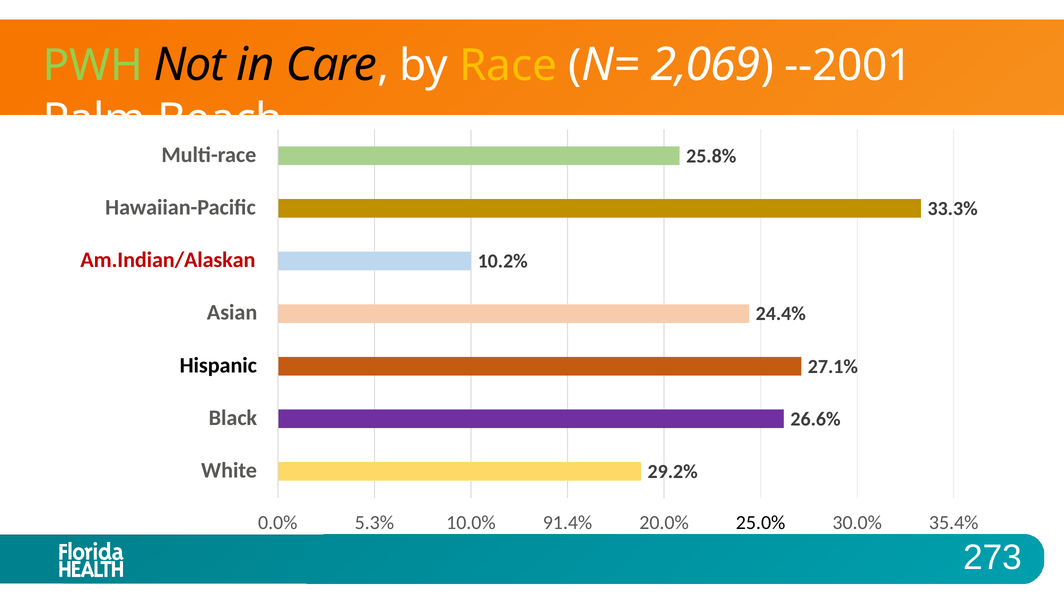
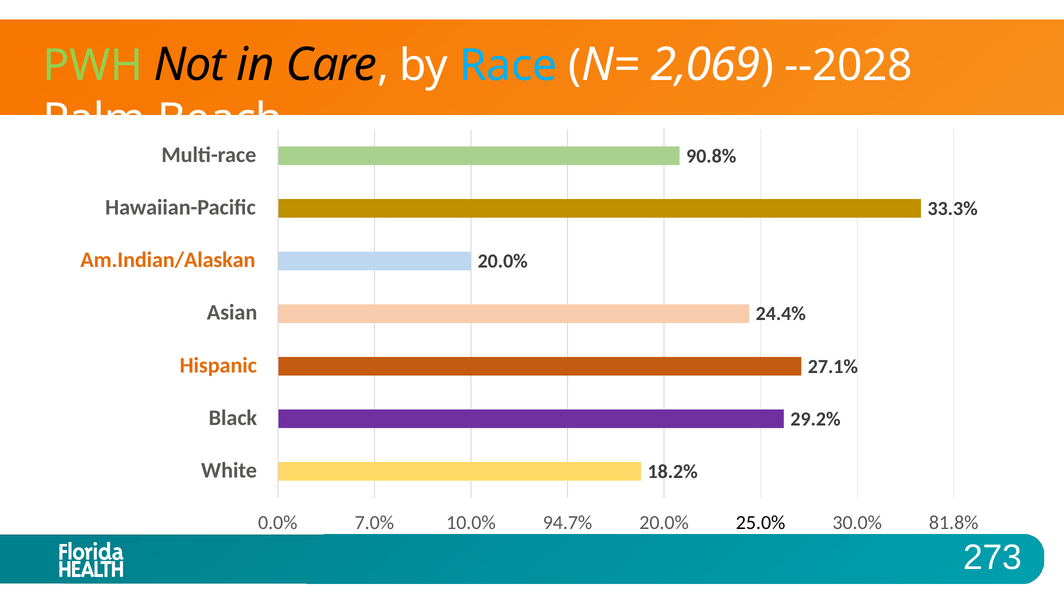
Race colour: yellow -> light blue (508, 66)
--2001: --2001 -> --2028 (848, 66)
25.8%: 25.8% -> 90.8% (711, 156)
Am.Indian/Alaskan colour: red -> orange (168, 260)
10.2%: 10.2% -> 20.0% (503, 261)
Hispanic colour: black -> orange (218, 366)
26.6%: 26.6% -> 29.2% (816, 419)
29.2%: 29.2% -> 18.2% (673, 472)
5.3%: 5.3% -> 7.0% (374, 523)
91.4%: 91.4% -> 94.7% (567, 523)
35.4%: 35.4% -> 81.8% (954, 523)
